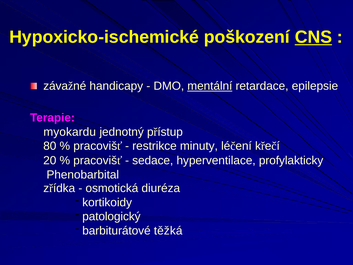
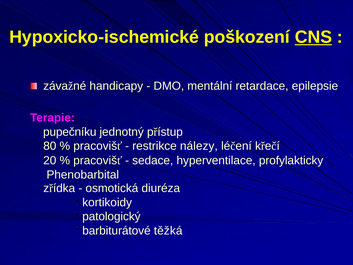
mentální underline: present -> none (210, 86)
myokardu: myokardu -> pupečníku (70, 132)
minuty: minuty -> nálezy (199, 146)
